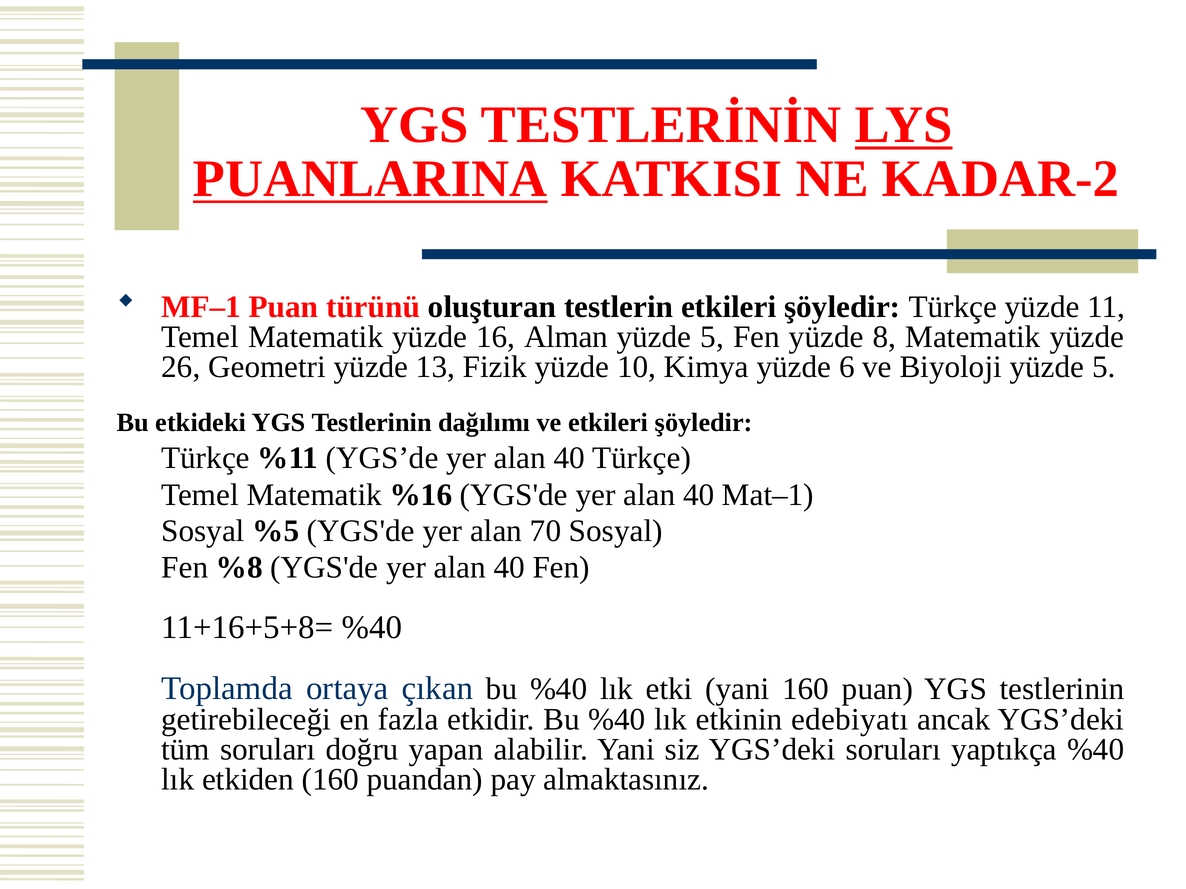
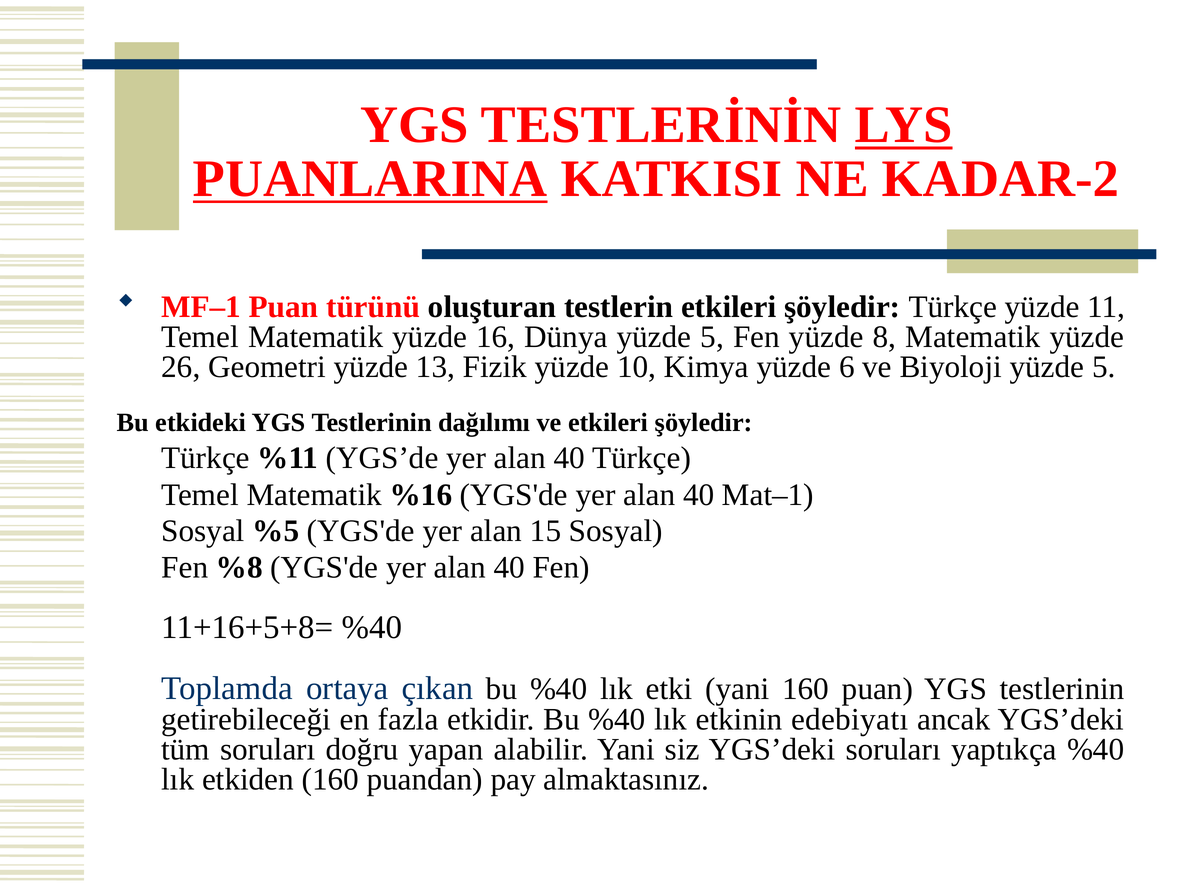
Alman: Alman -> Dünya (566, 337)
70: 70 -> 15 (546, 531)
